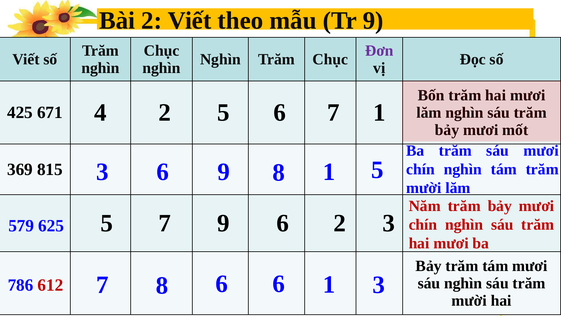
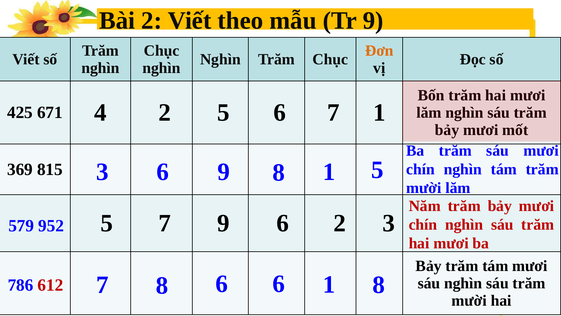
Đơn colour: purple -> orange (379, 51)
625: 625 -> 952 (51, 226)
1 3: 3 -> 8 (379, 284)
